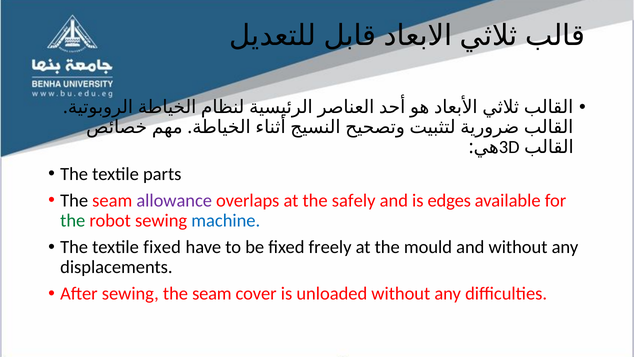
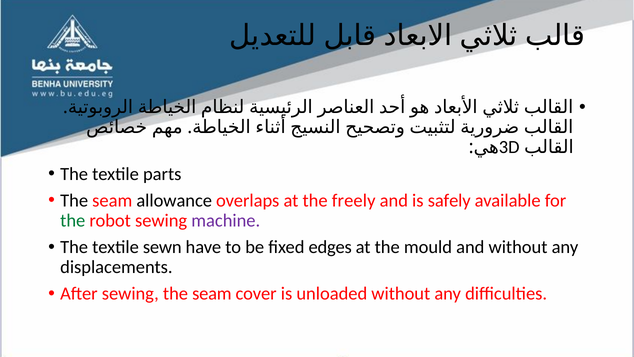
allowance colour: purple -> black (174, 200)
safely: safely -> freely (354, 200)
edges: edges -> safely (449, 200)
machine colour: blue -> purple (226, 220)
textile fixed: fixed -> sewn (162, 247)
freely: freely -> edges (330, 247)
